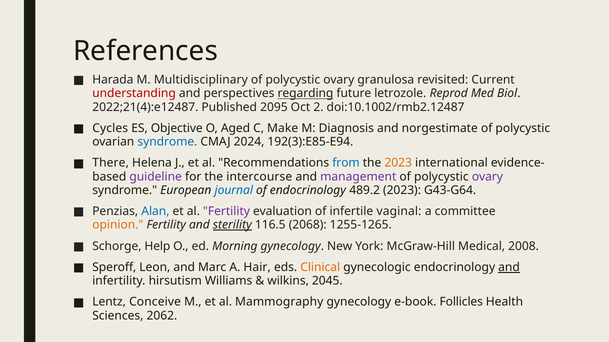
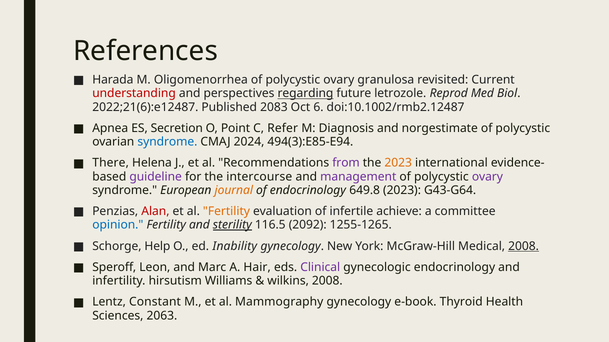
Multidisciplinary: Multidisciplinary -> Oligomenorrhea (201, 80)
2022;21(4):e12487: 2022;21(4):e12487 -> 2022;21(6):e12487 (145, 107)
2095: 2095 -> 2083 (274, 107)
2: 2 -> 6 (318, 107)
Cycles: Cycles -> Apnea (110, 128)
Objective: Objective -> Secretion (177, 128)
Aged: Aged -> Point (236, 128)
Make: Make -> Refer (283, 128)
192(3):E85-E94: 192(3):E85-E94 -> 494(3):E85-E94 (310, 142)
from colour: blue -> purple (346, 163)
journal colour: blue -> orange (234, 190)
489.2: 489.2 -> 649.8 (365, 190)
Alan colour: blue -> red (155, 212)
Fertility colour: purple -> orange (226, 212)
vaginal: vaginal -> achieve (399, 212)
opinion colour: orange -> blue (118, 225)
2068: 2068 -> 2092 (308, 225)
Morning: Morning -> Inability (235, 246)
2008 underline: none -> present (524, 246)
Clinical colour: orange -> purple (320, 268)
and underline: present -> none (509, 268)
wilkins 2045: 2045 -> 2008 (327, 281)
Conceive: Conceive -> Constant (155, 302)
Follicles: Follicles -> Thyroid (461, 302)
2062: 2062 -> 2063 (162, 316)
